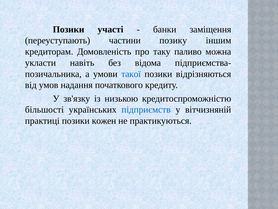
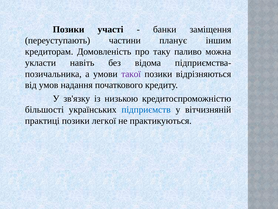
позику: позику -> планує (173, 40)
такої colour: blue -> purple (131, 74)
кожен: кожен -> легкої (104, 121)
